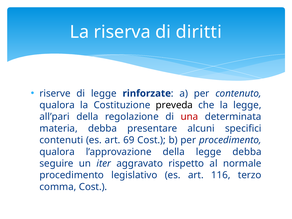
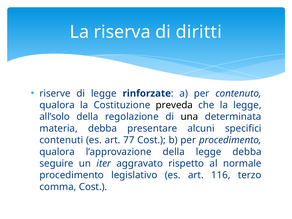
all’pari: all’pari -> all’solo (55, 117)
una colour: red -> black (189, 117)
69: 69 -> 77 (129, 140)
